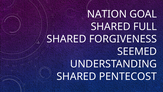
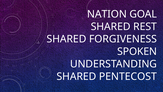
FULL: FULL -> REST (145, 27)
SEEMED: SEEMED -> SPOKEN (137, 51)
